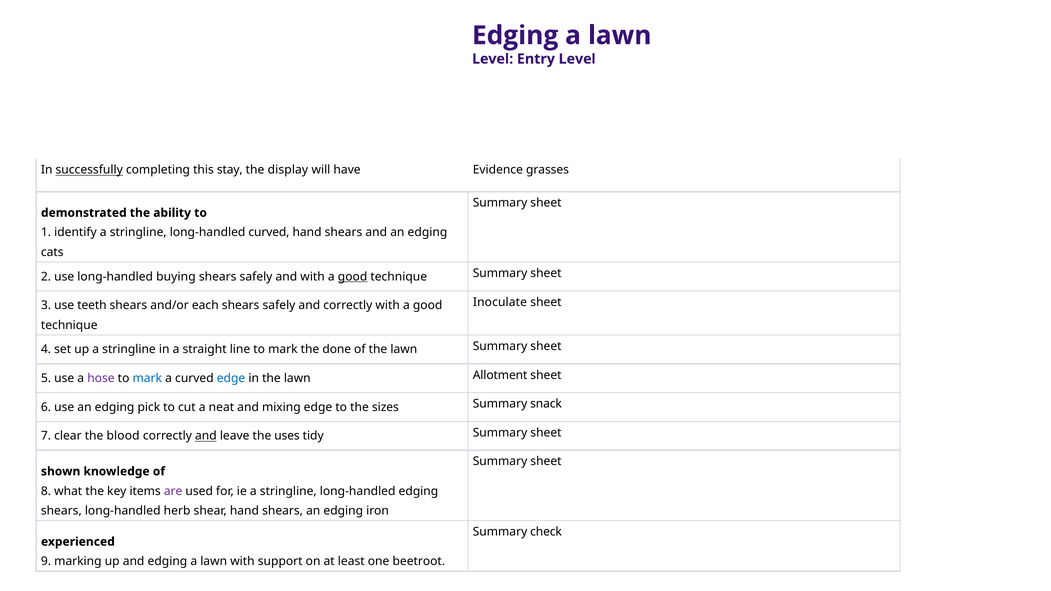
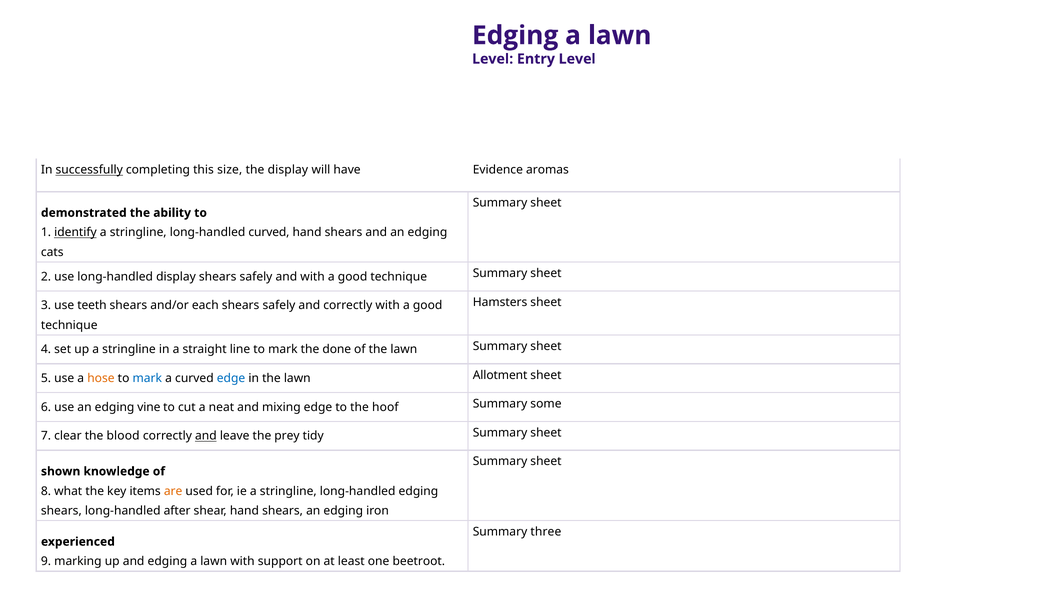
stay: stay -> size (230, 170)
grasses: grasses -> aromas (547, 170)
identify underline: none -> present (75, 233)
long-handled buying: buying -> display (176, 277)
good underline: present -> none (353, 277)
Inoculate: Inoculate -> Hamsters (500, 302)
hose colour: purple -> orange (101, 378)
pick: pick -> vine (149, 407)
sizes: sizes -> hoof (385, 407)
snack: snack -> some (546, 404)
uses: uses -> prey (287, 436)
are colour: purple -> orange (173, 491)
herb: herb -> after (177, 511)
check: check -> three (546, 532)
